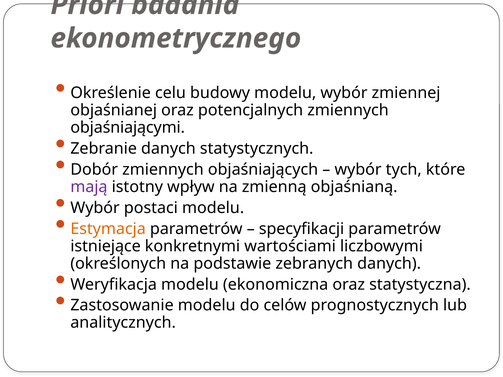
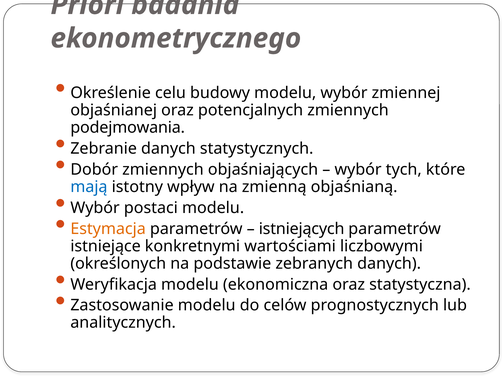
objaśniającymi: objaśniającymi -> podejmowania (128, 128)
mają colour: purple -> blue (89, 187)
specyfikacji: specyfikacji -> istniejących (302, 229)
